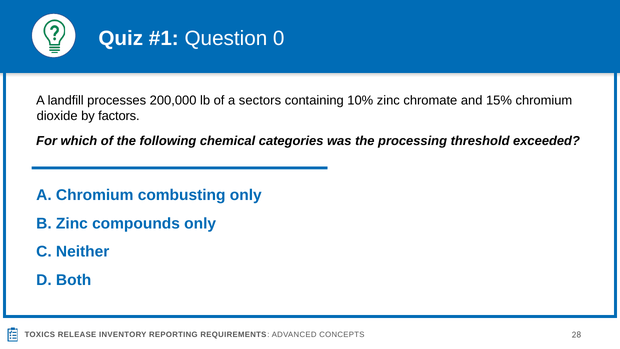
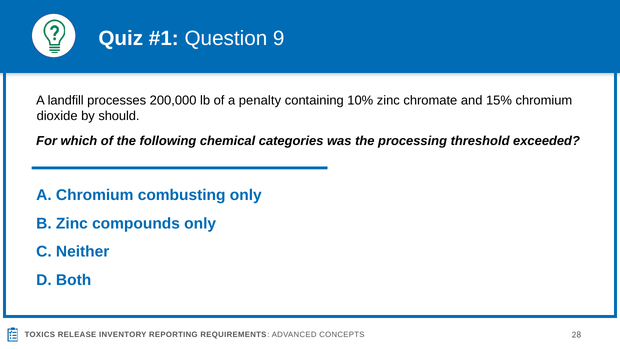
0: 0 -> 9 (279, 38)
sectors: sectors -> penalty (260, 100)
factors: factors -> should (119, 116)
